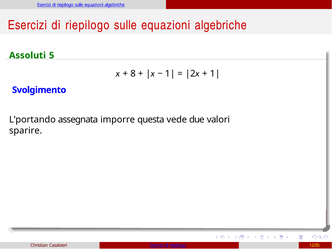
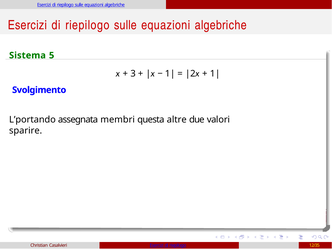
Assoluti: Assoluti -> Sistema (27, 55)
8: 8 -> 3 (133, 74)
imporre: imporre -> membri (118, 120)
vede: vede -> altre (177, 120)
